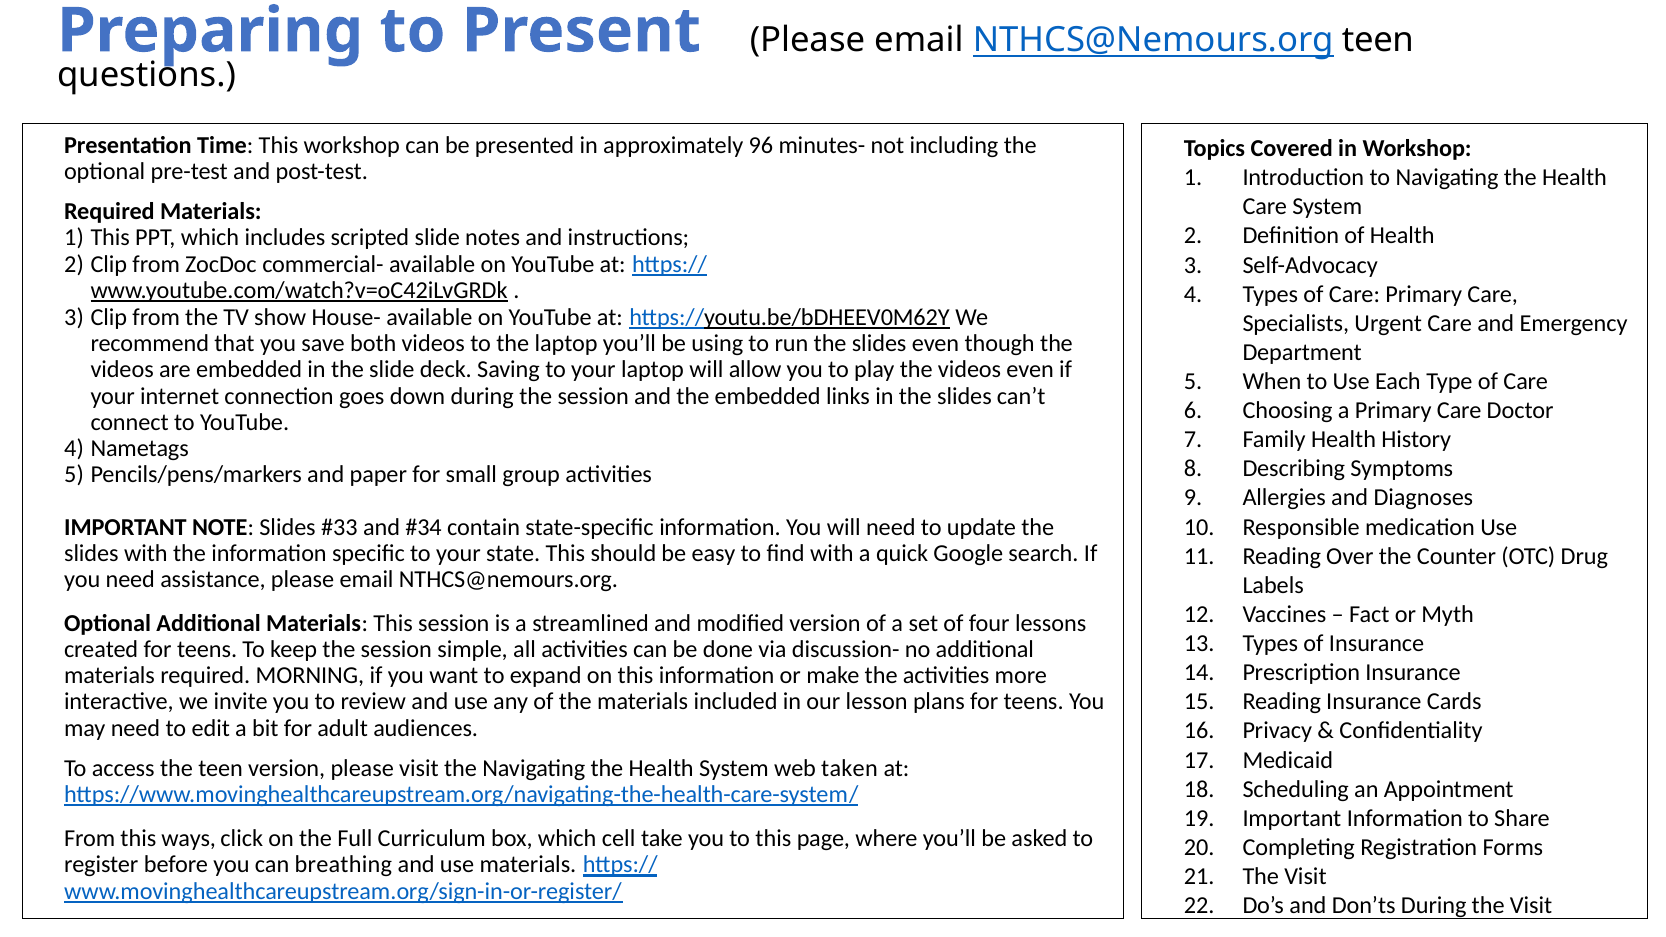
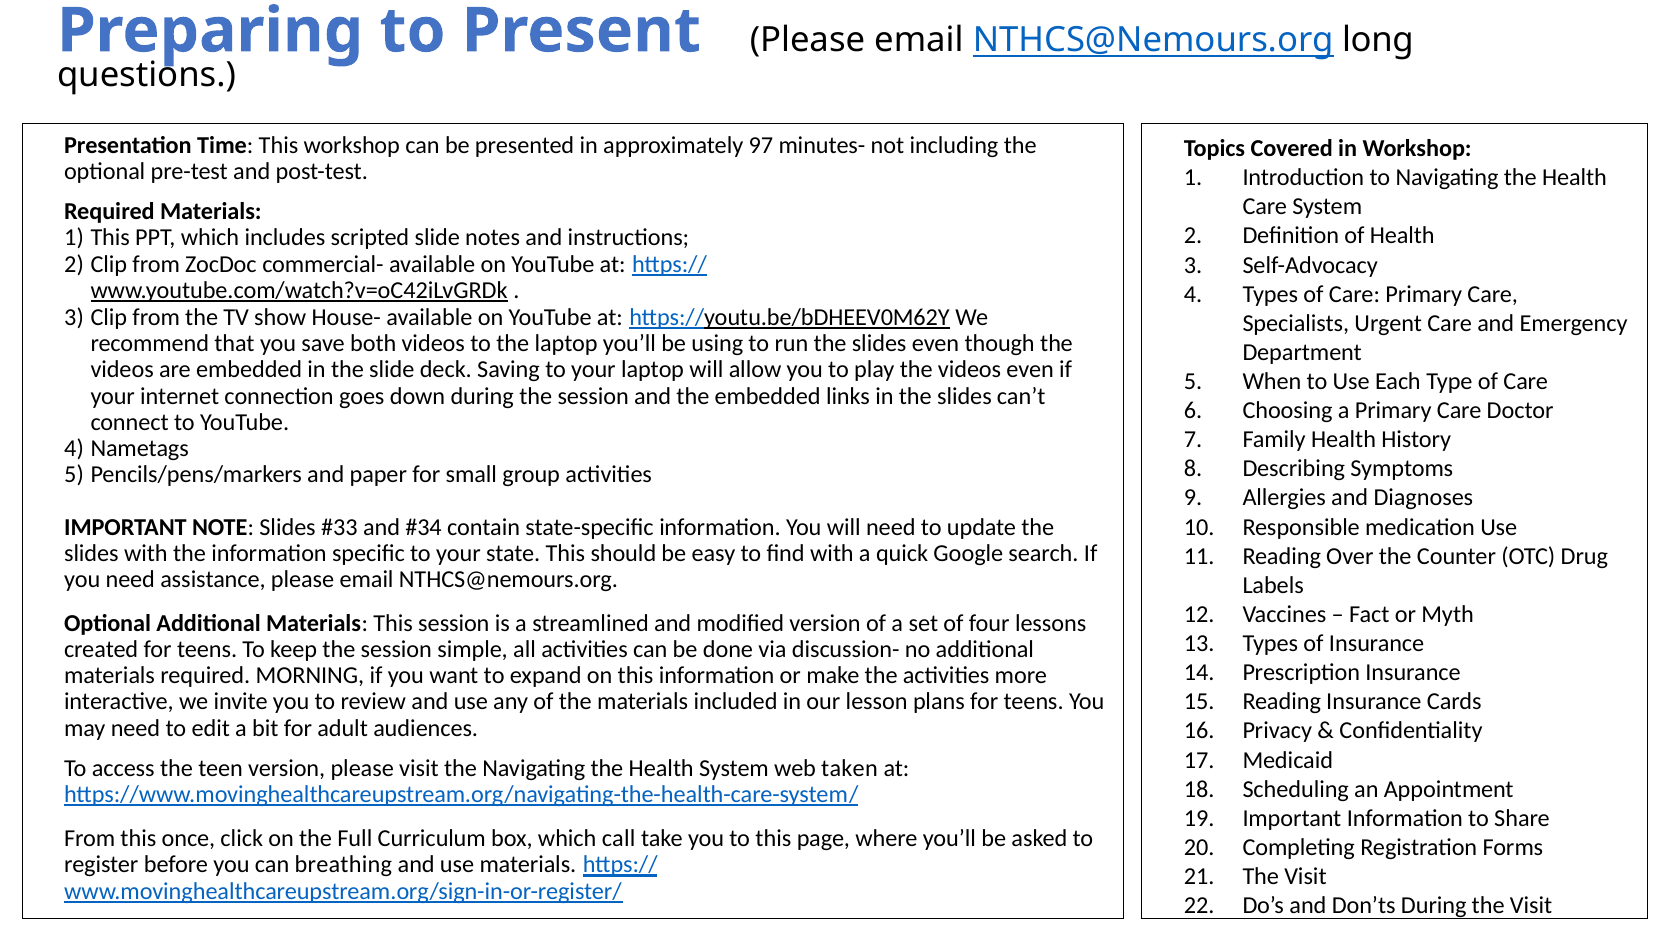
NTHCS@Nemours.org teen: teen -> long (1378, 40)
96: 96 -> 97 (761, 145)
ways: ways -> once (188, 839)
cell: cell -> call (619, 839)
